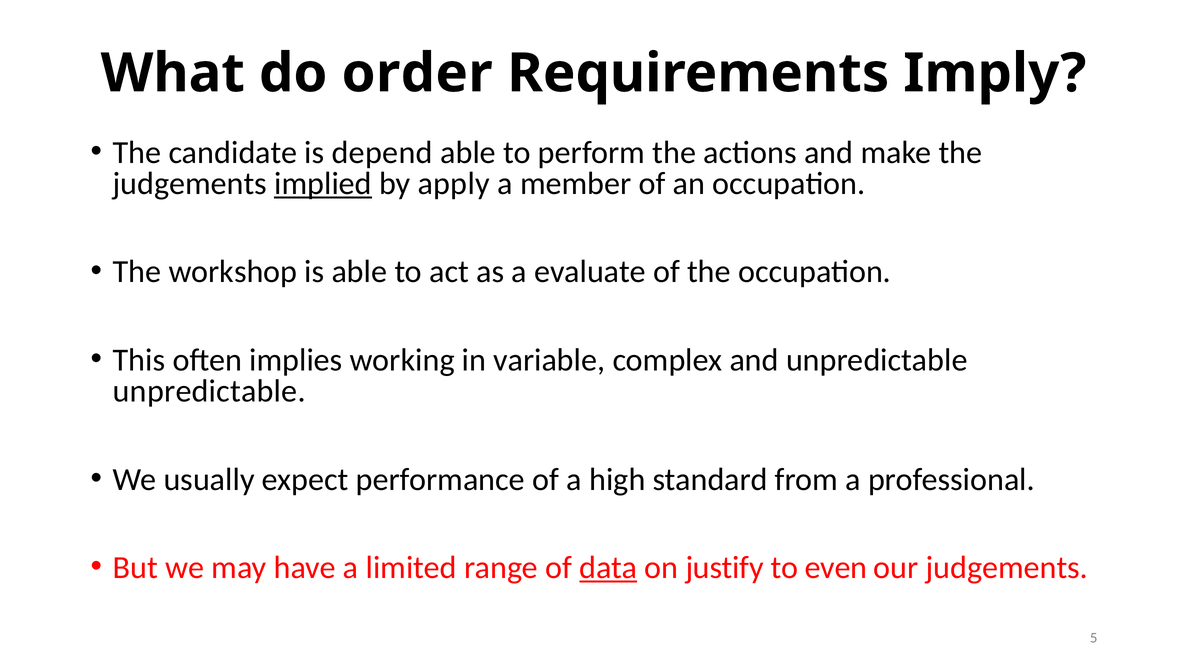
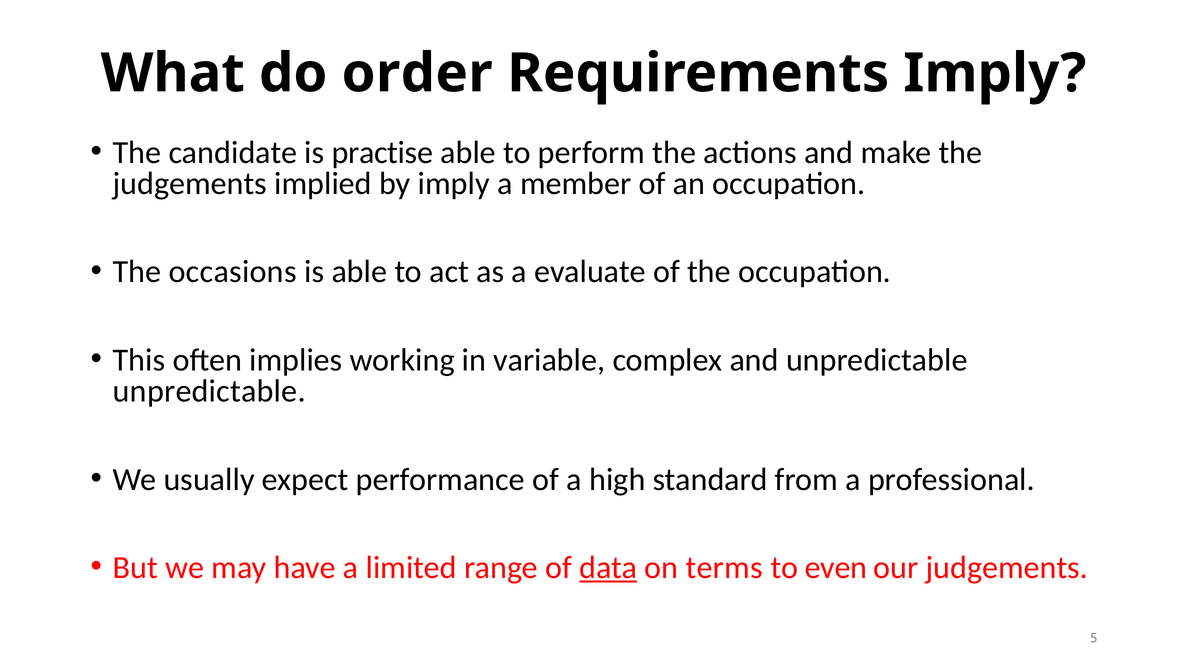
depend: depend -> practise (382, 152)
implied underline: present -> none (323, 184)
by apply: apply -> imply (454, 184)
workshop: workshop -> occasions (233, 272)
justify: justify -> terms (724, 568)
